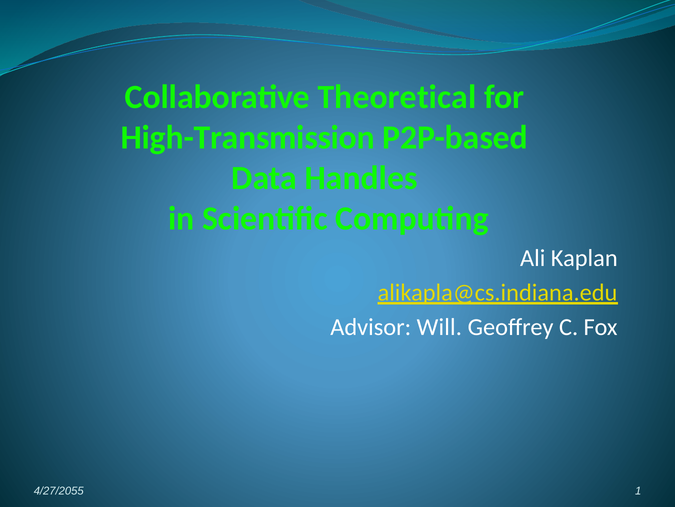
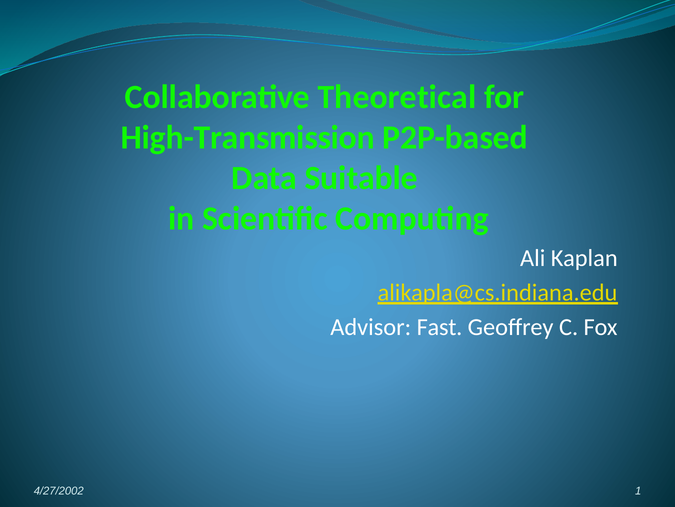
Handles: Handles -> Suitable (361, 178)
Will: Will -> Fast (440, 327)
4/27/2055: 4/27/2055 -> 4/27/2002 (59, 490)
